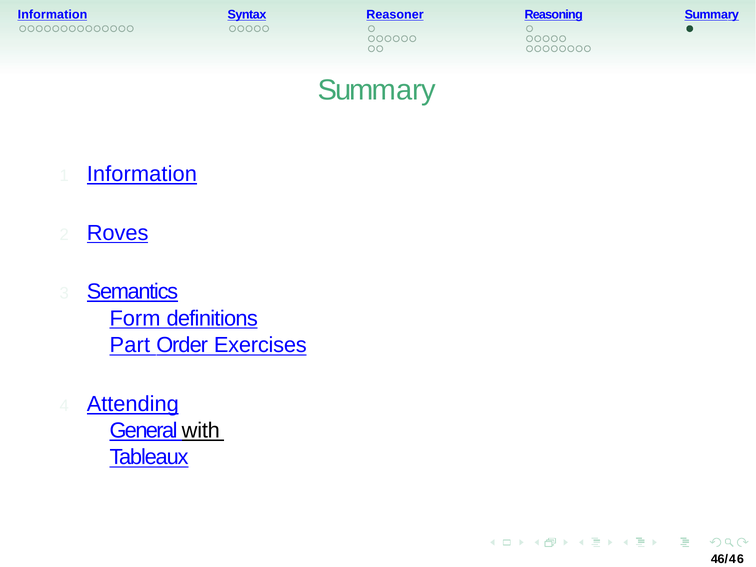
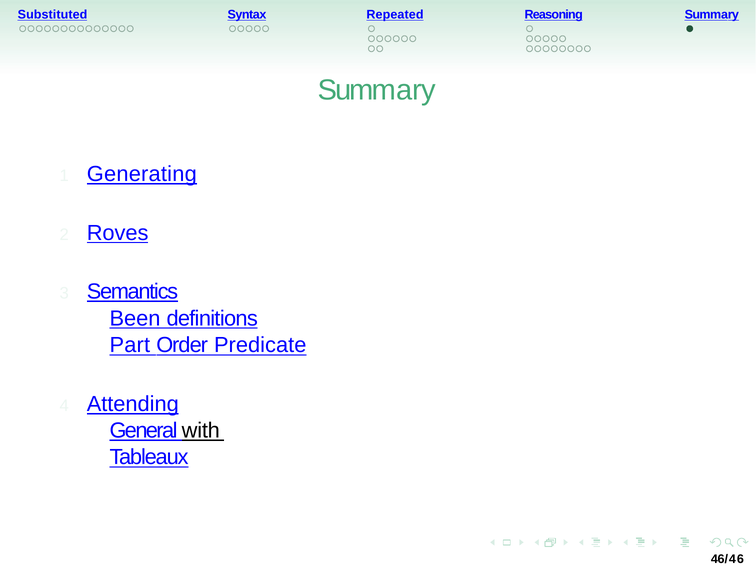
Information: Information -> Substituted (53, 15)
Reasoner: Reasoner -> Repeated (395, 15)
Information: Information -> Generating (142, 174)
Form: Form -> Been (135, 319)
Exercises: Exercises -> Predicate (260, 346)
